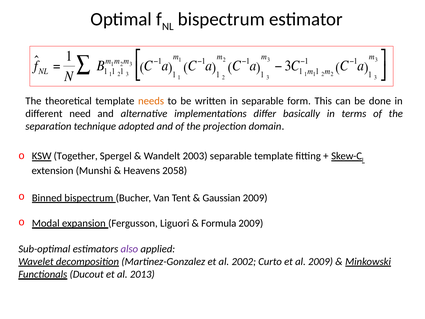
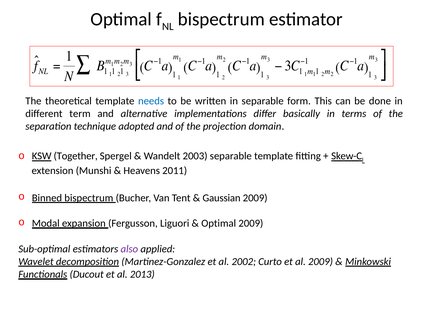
needs colour: orange -> blue (151, 101)
need: need -> term (80, 114)
2058: 2058 -> 2011 (175, 170)
Formula: Formula -> Optimal (219, 223)
